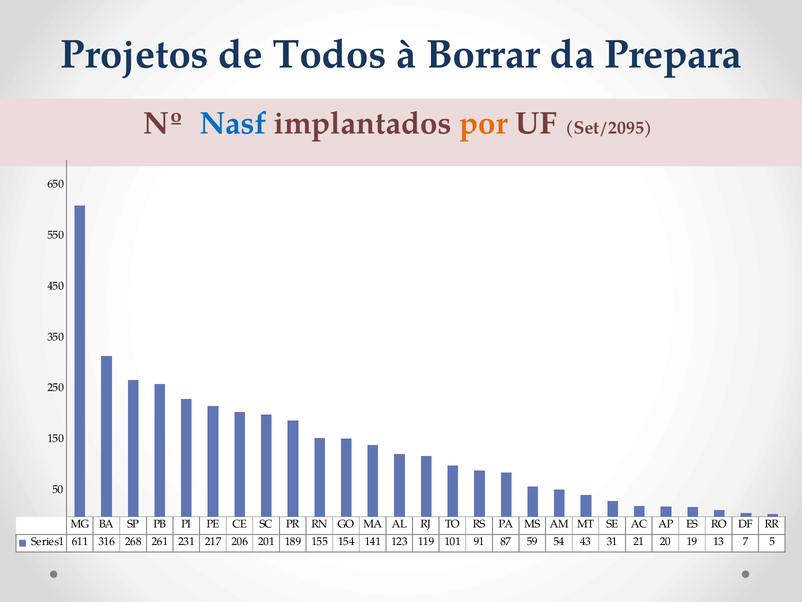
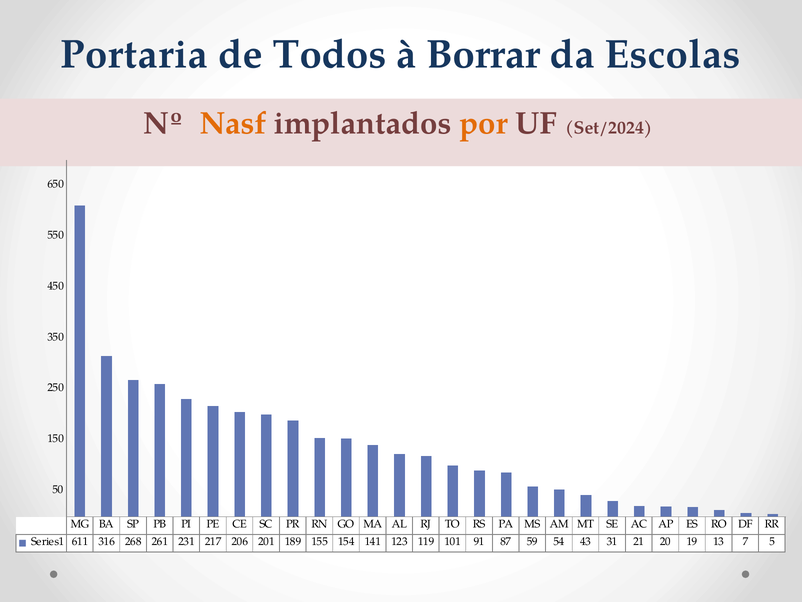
Projetos: Projetos -> Portaria (134, 54)
Prepara: Prepara -> Escolas (673, 54)
Nasf colour: blue -> orange (233, 123)
Set/2095: Set/2095 -> Set/2024 (609, 128)
